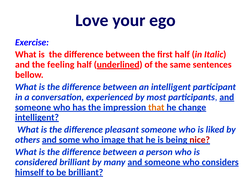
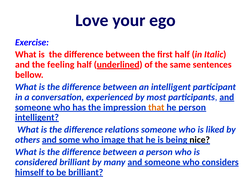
he change: change -> person (192, 107)
pleasant: pleasant -> relations (122, 130)
nice colour: red -> black (200, 140)
